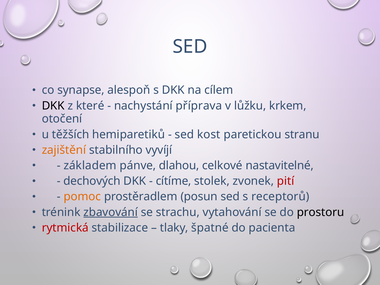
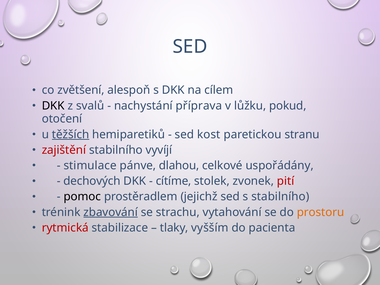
synapse: synapse -> zvětšení (81, 90)
které: které -> svalů (90, 106)
krkem: krkem -> pokud (288, 106)
těžších underline: none -> present (71, 134)
zajištění colour: orange -> red (64, 150)
základem: základem -> stimulace (90, 166)
nastavitelné: nastavitelné -> uspořádány (280, 166)
pomoc colour: orange -> black (82, 197)
posun: posun -> jejichž (199, 197)
s receptorů: receptorů -> stabilního (280, 197)
prostoru colour: black -> orange (321, 212)
špatné: špatné -> vyšším (210, 228)
